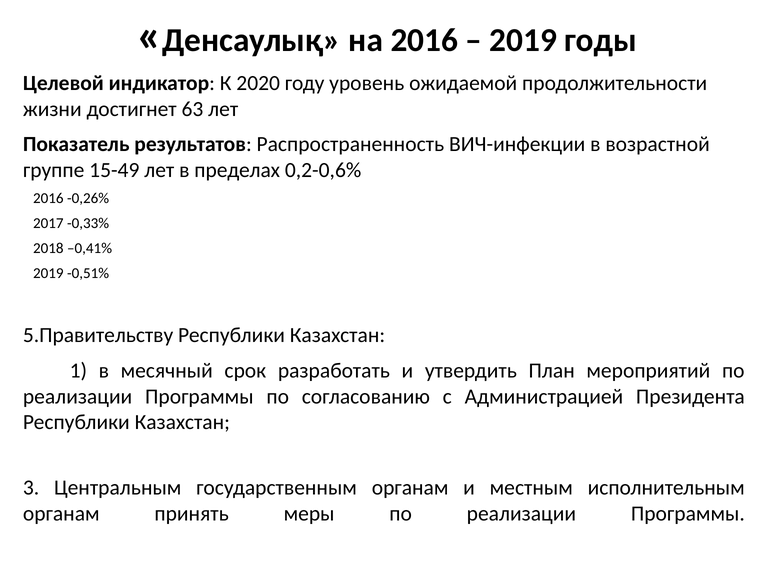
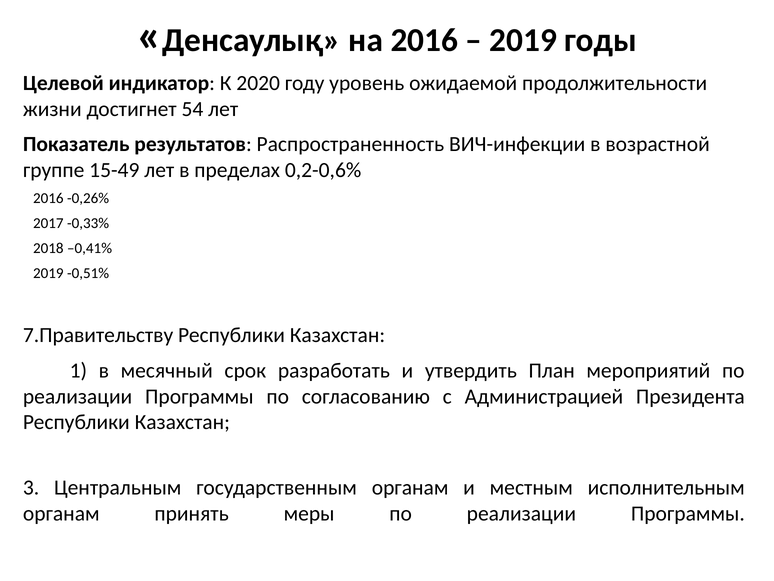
63: 63 -> 54 (192, 109)
5.Правительству: 5.Правительству -> 7.Правительству (98, 335)
